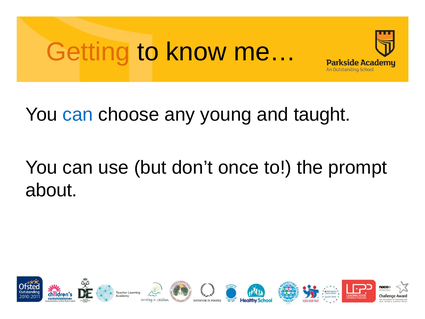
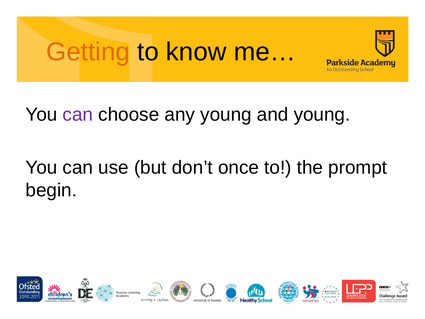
can colour: blue -> purple (78, 115)
and taught: taught -> young (322, 115)
about: about -> begin (51, 190)
